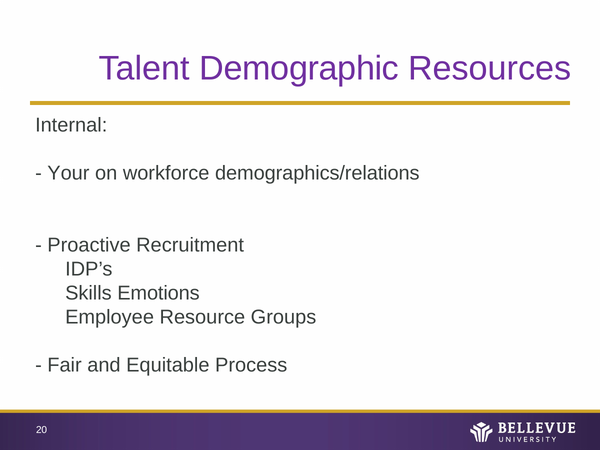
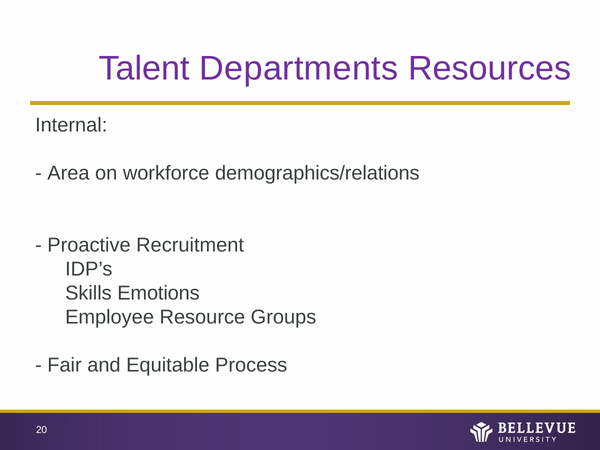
Demographic: Demographic -> Departments (299, 69)
Your: Your -> Area (68, 173)
